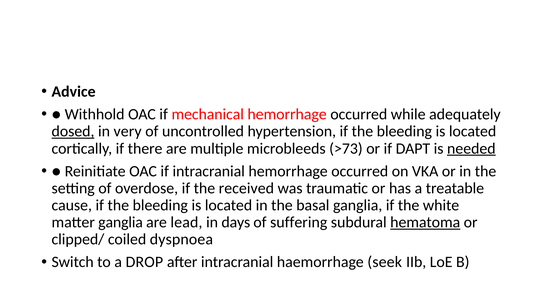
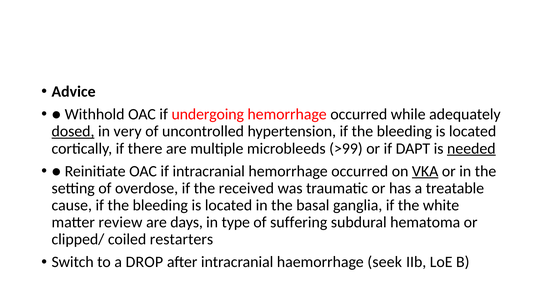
mechanical: mechanical -> undergoing (208, 115)
>73: >73 -> >99 (346, 149)
VKA underline: none -> present (425, 171)
matter ganglia: ganglia -> review (120, 223)
lead: lead -> days (187, 223)
days: days -> type (236, 223)
hematoma underline: present -> none (425, 223)
dyspnoea: dyspnoea -> restarters (181, 240)
